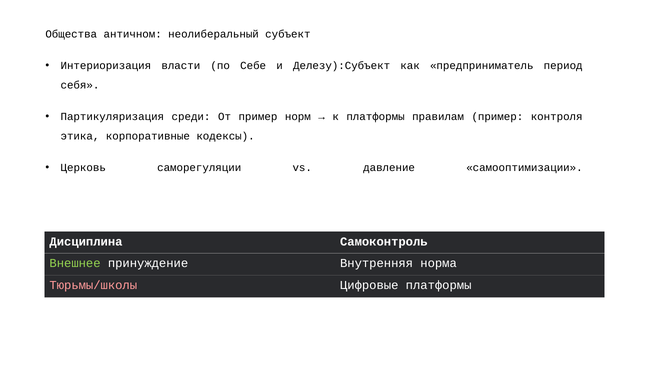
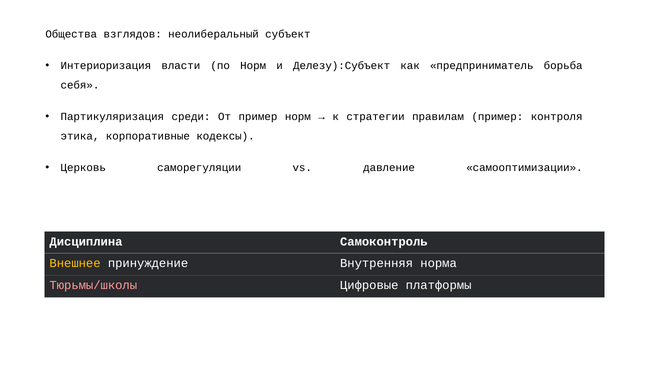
античном: античном -> взглядов (133, 34)
по Себе: Себе -> Норм (253, 66)
период: период -> борьба (563, 66)
к платформы: платформы -> стратегии (376, 117)
Внешнее colour: light green -> yellow (75, 263)
